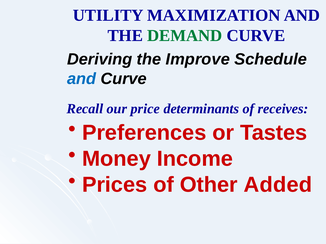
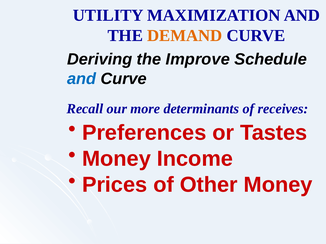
DEMAND colour: green -> orange (185, 36)
price: price -> more (145, 109)
Other Added: Added -> Money (278, 185)
